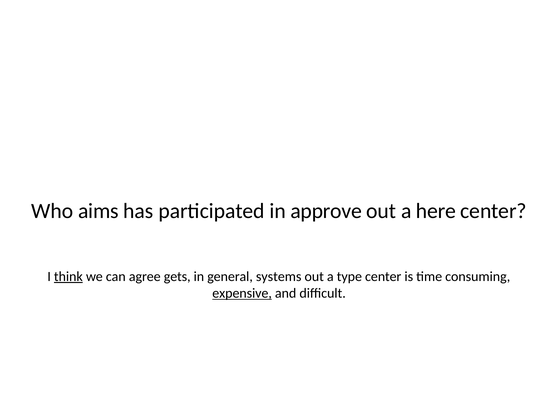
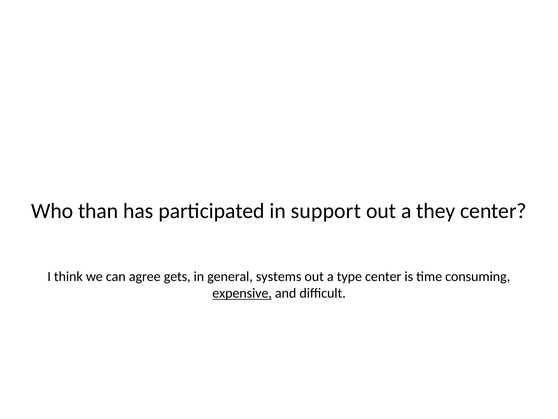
aims: aims -> than (98, 211)
approve: approve -> support (326, 211)
here: here -> they (436, 211)
think underline: present -> none (68, 276)
